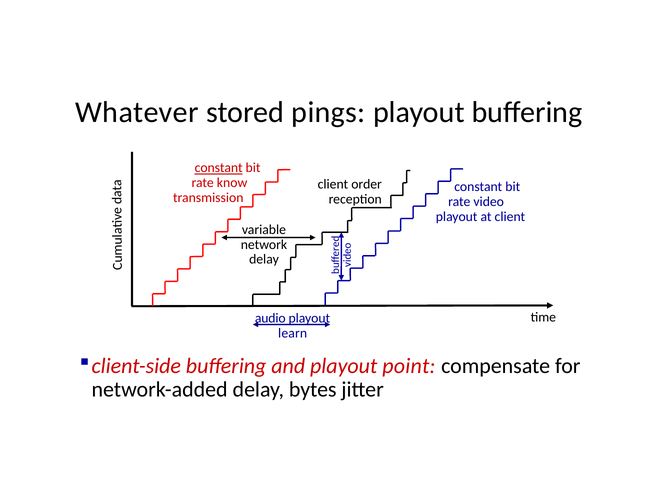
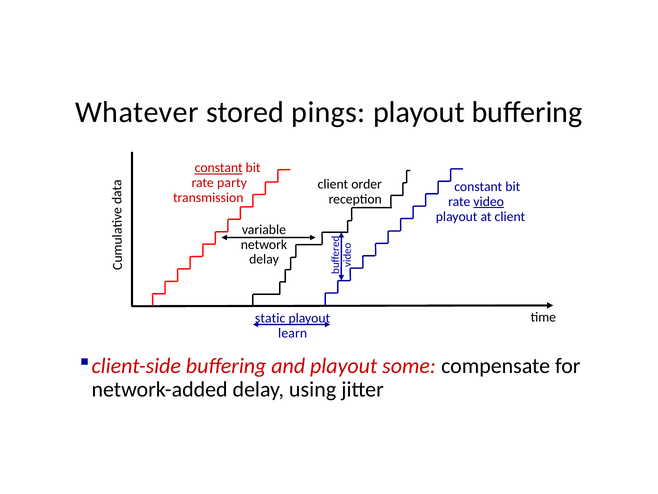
know: know -> party (232, 183)
video underline: none -> present (489, 202)
audio: audio -> static (270, 318)
point: point -> some (409, 366)
bytes: bytes -> using (313, 389)
